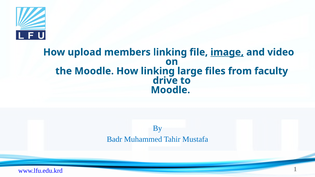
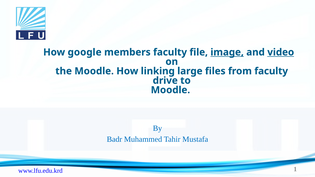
upload: upload -> google (85, 52)
members linking: linking -> faculty (170, 52)
video underline: none -> present (281, 52)
